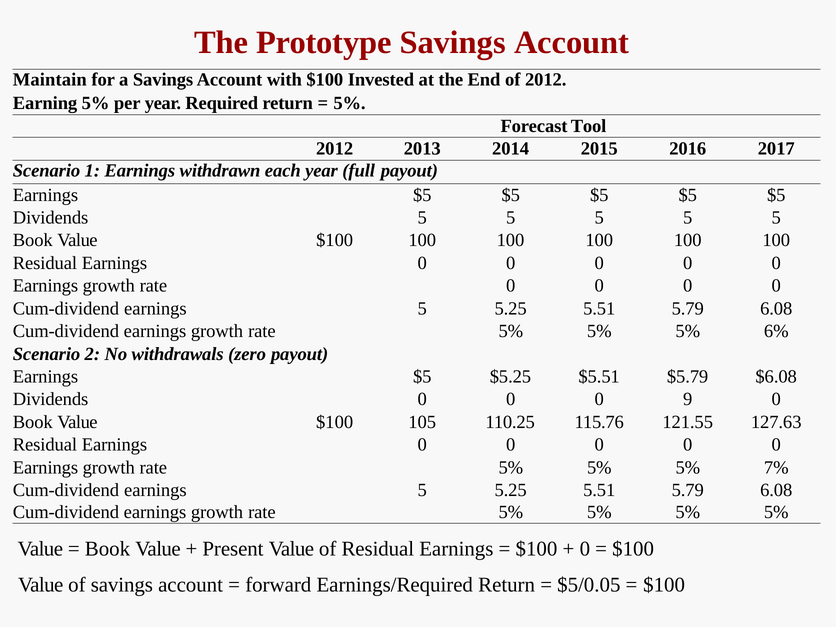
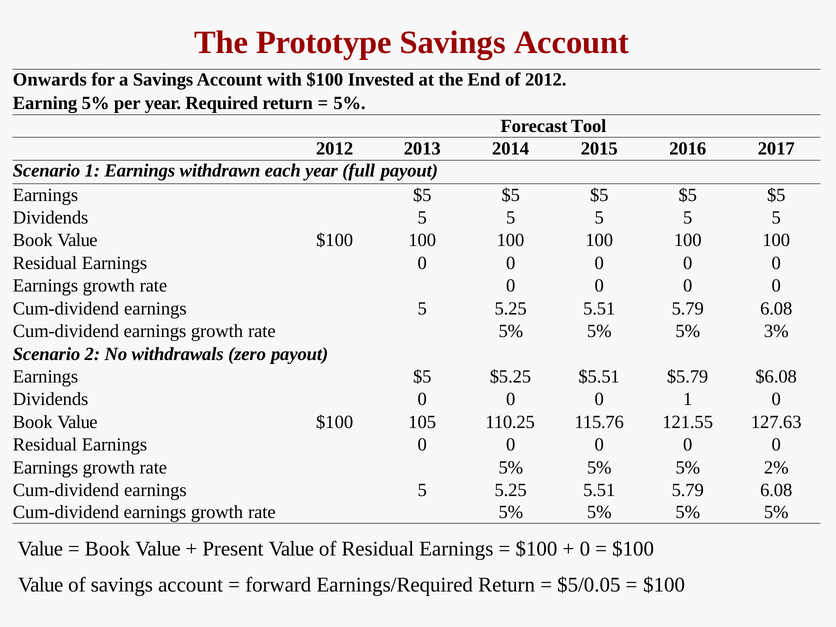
Maintain: Maintain -> Onwards (50, 80)
6%: 6% -> 3% (776, 331)
0 9: 9 -> 1 (688, 399)
7%: 7% -> 2% (776, 467)
